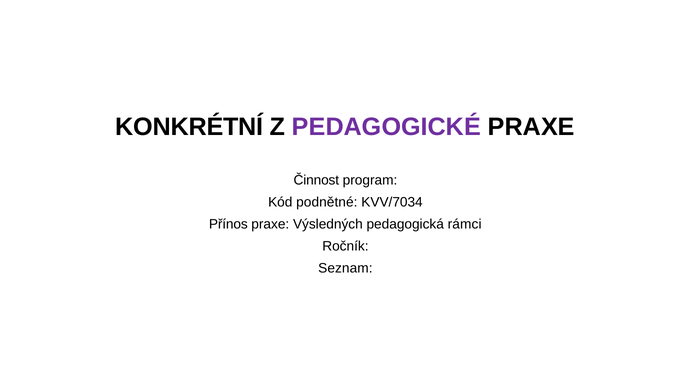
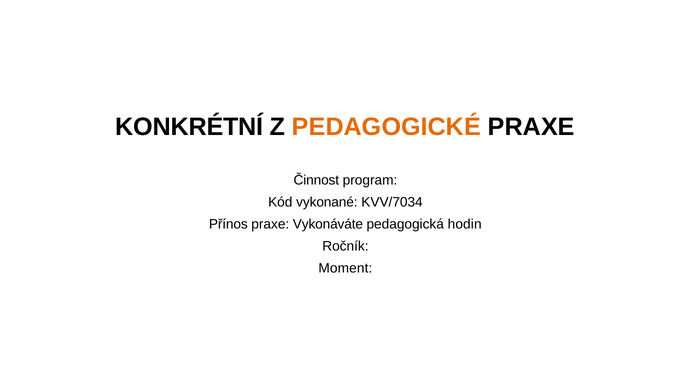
PEDAGOGICKÉ colour: purple -> orange (386, 127)
podnětné: podnětné -> vykonané (327, 202)
Výsledných: Výsledných -> Vykonáváte (328, 224)
rámci: rámci -> hodin (465, 224)
Seznam: Seznam -> Moment (345, 268)
